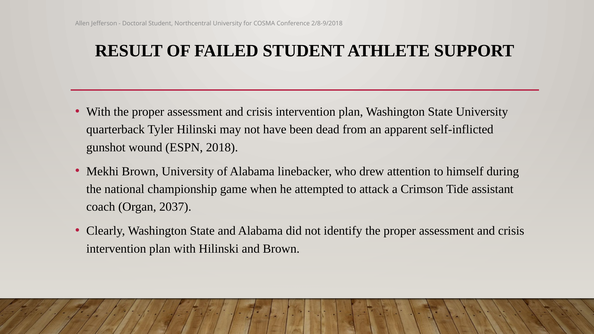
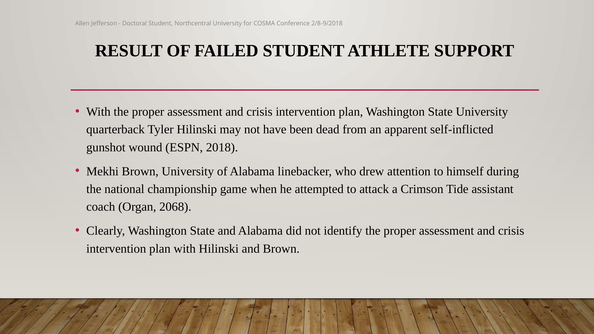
2037: 2037 -> 2068 (175, 207)
